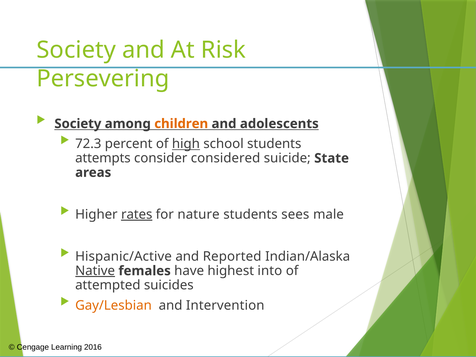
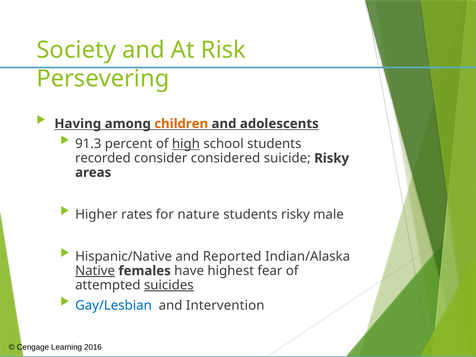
Society: Society -> Having (78, 124)
72.3: 72.3 -> 91.3 (88, 144)
attempts: attempts -> recorded (103, 158)
suicide State: State -> Risky (332, 158)
rates underline: present -> none (137, 215)
students sees: sees -> risky (295, 215)
Hispanic/Active: Hispanic/Active -> Hispanic/Native (124, 257)
into: into -> fear (270, 271)
suicides underline: none -> present (169, 285)
Gay/Lesbian colour: orange -> blue (113, 305)
